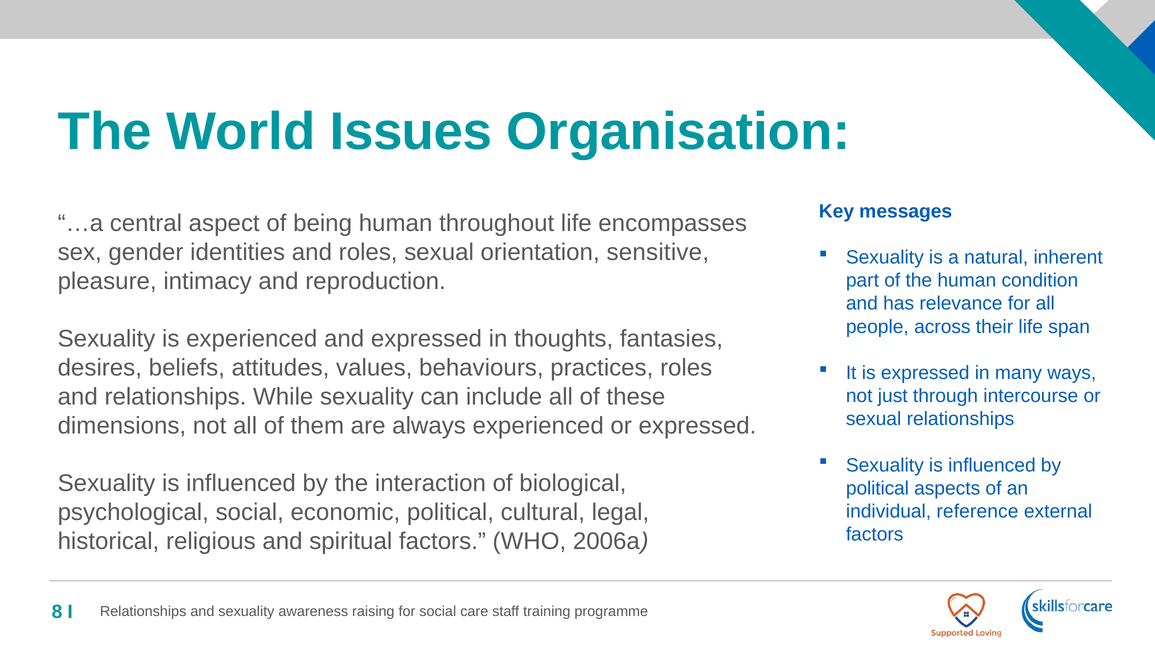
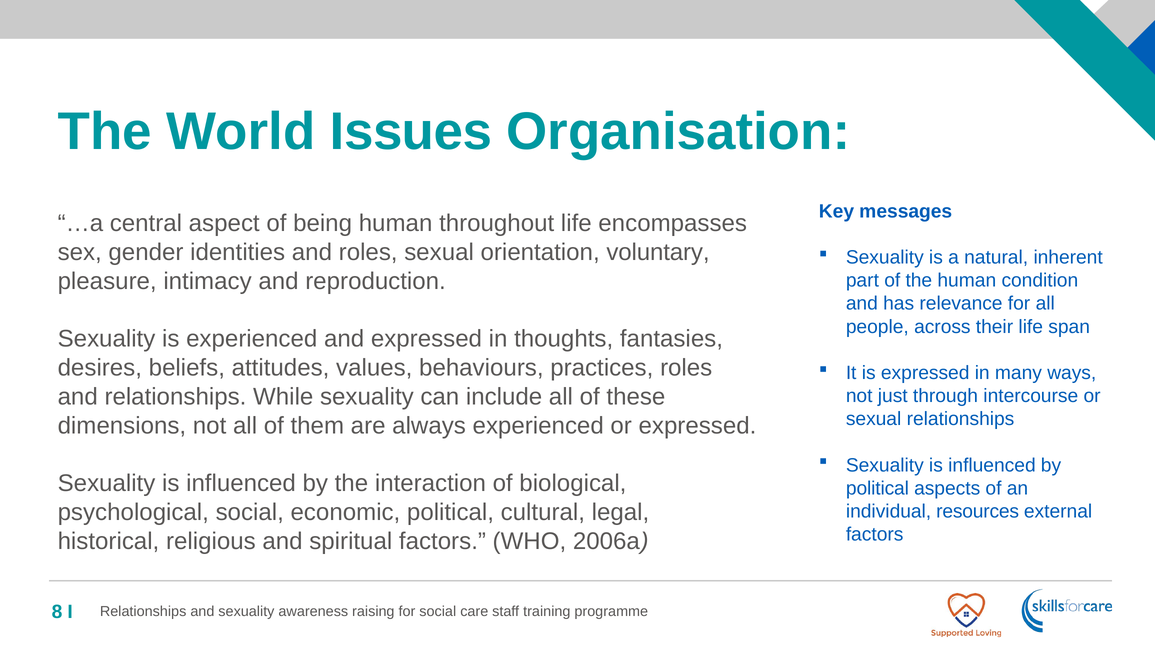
sensitive: sensitive -> voluntary (658, 252)
reference: reference -> resources (978, 511)
